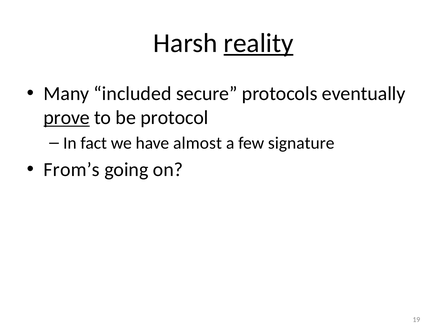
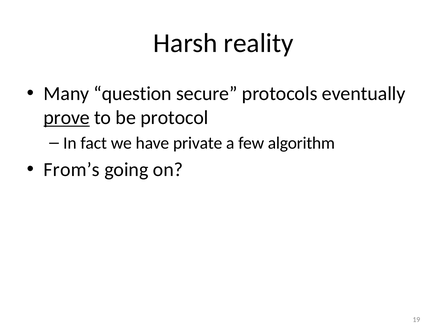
reality underline: present -> none (259, 43)
included: included -> question (133, 94)
almost: almost -> private (198, 143)
signature: signature -> algorithm (301, 143)
